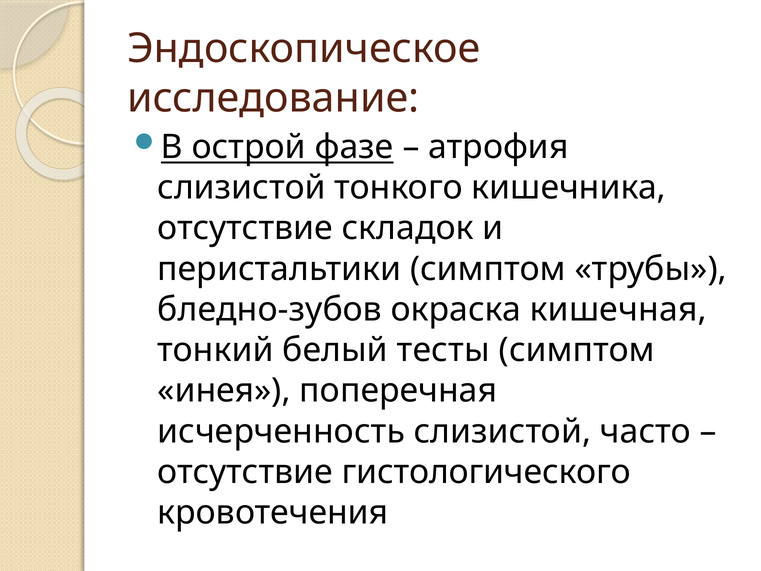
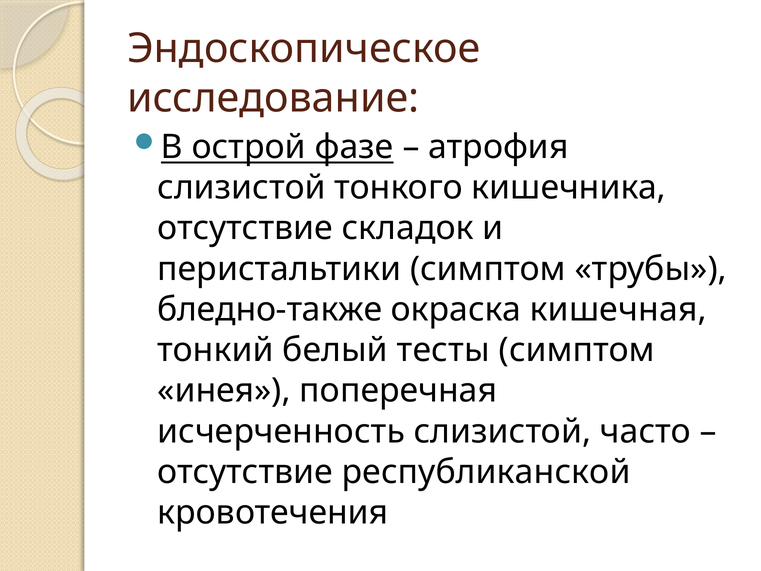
бледно-зубов: бледно-зубов -> бледно-также (270, 309)
гистологического: гистологического -> республиканской (486, 472)
